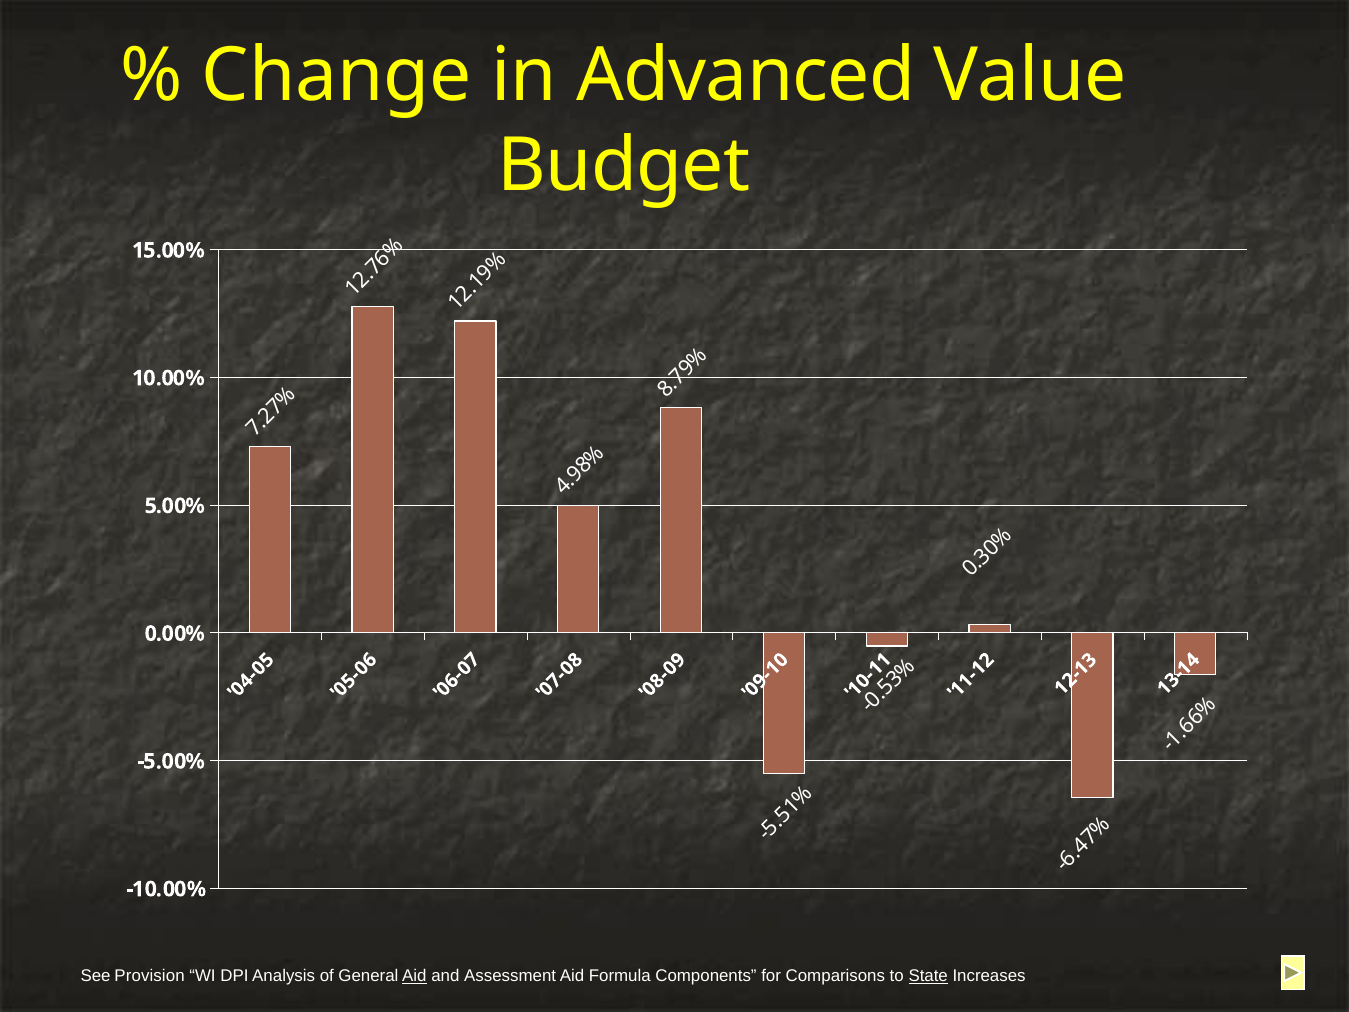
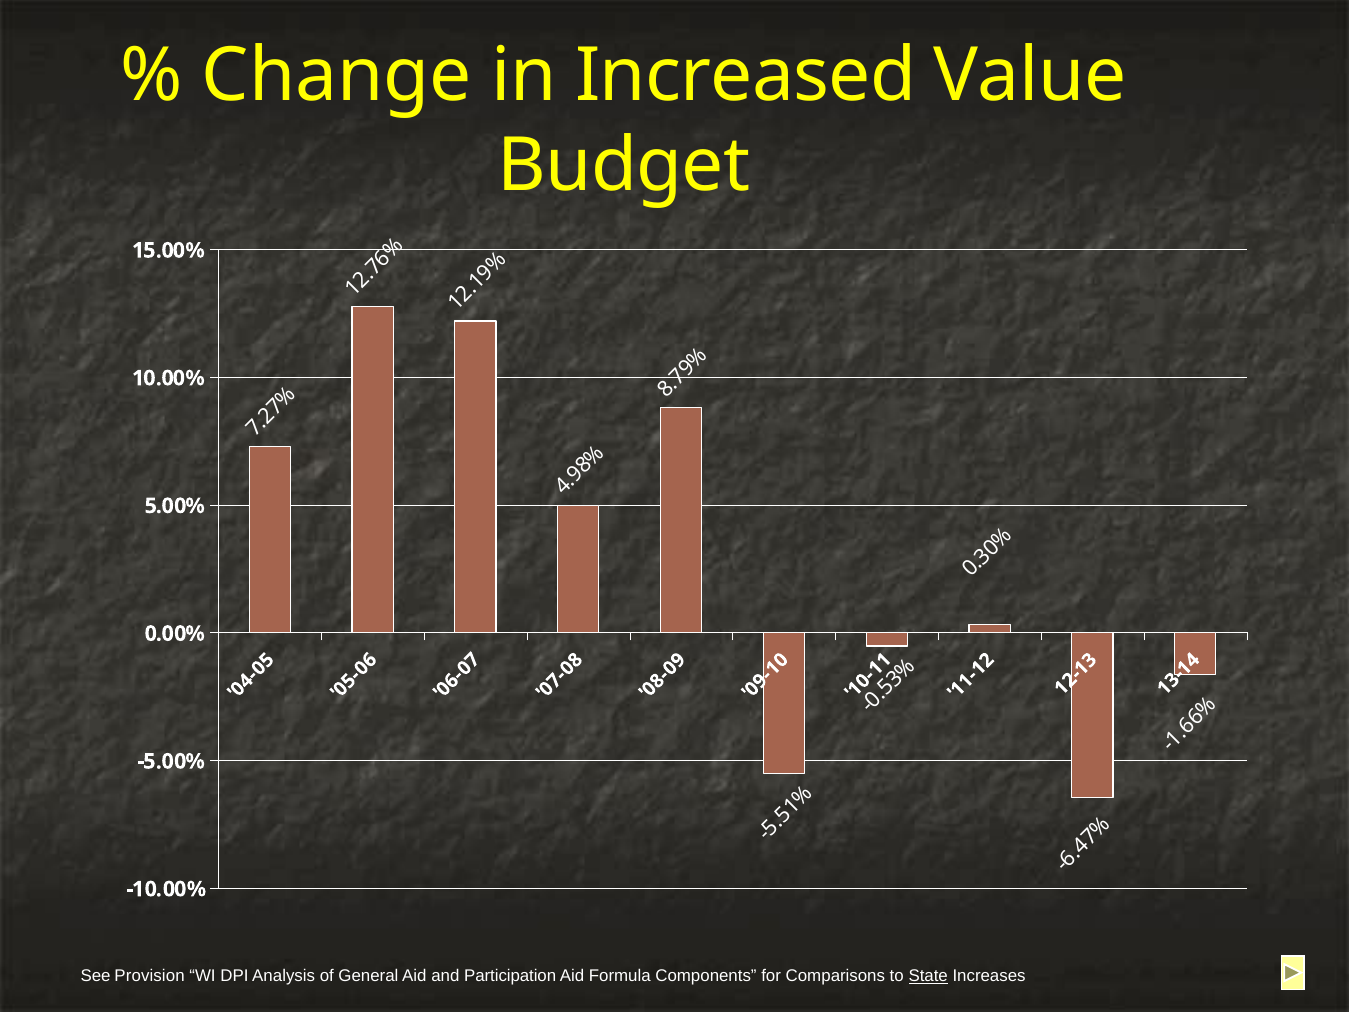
Advanced: Advanced -> Increased (746, 76)
Aid underline: present -> none (414, 976)
Assessment: Assessment -> Participation (510, 976)
